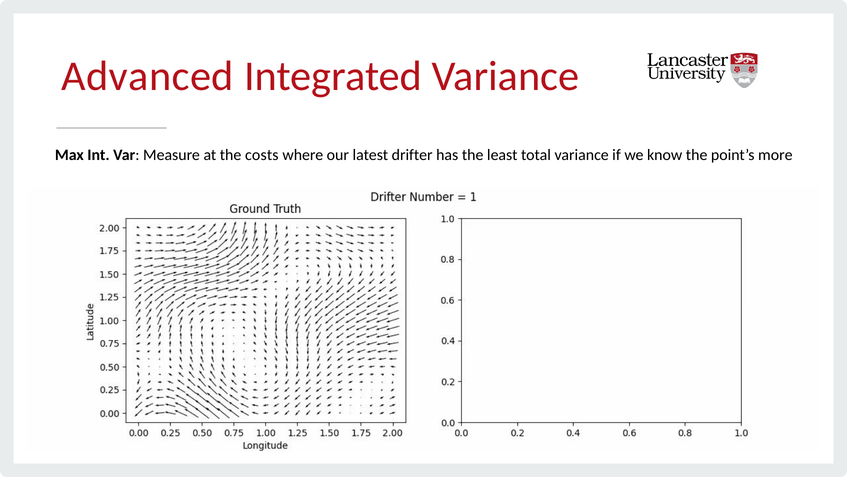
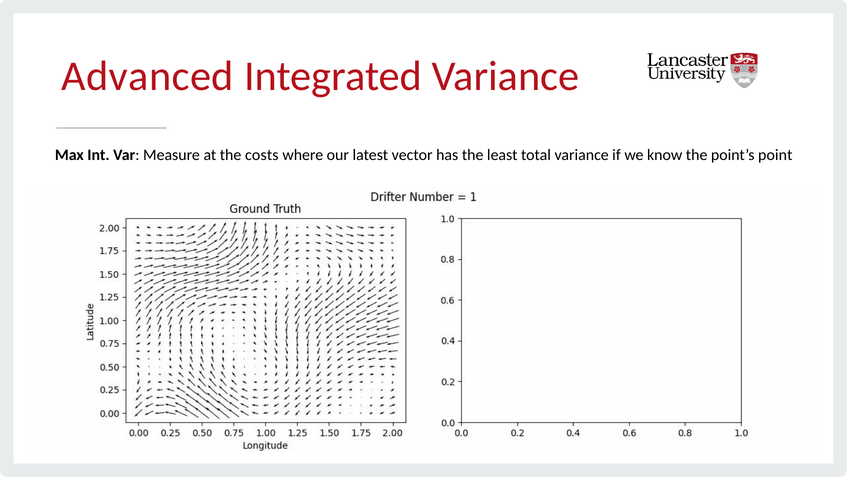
drifter: drifter -> vector (412, 155)
more: more -> point (775, 155)
